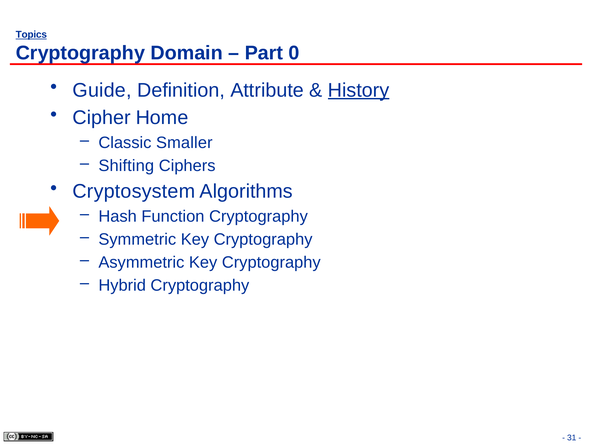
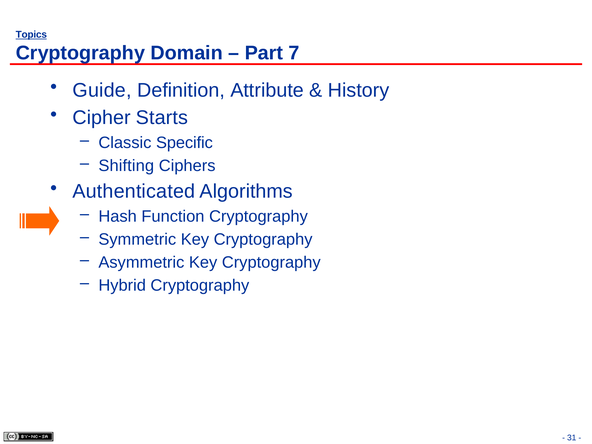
0: 0 -> 7 (294, 53)
History underline: present -> none (359, 90)
Home: Home -> Starts (162, 118)
Smaller: Smaller -> Specific (184, 143)
Cryptosystem: Cryptosystem -> Authenticated (134, 191)
